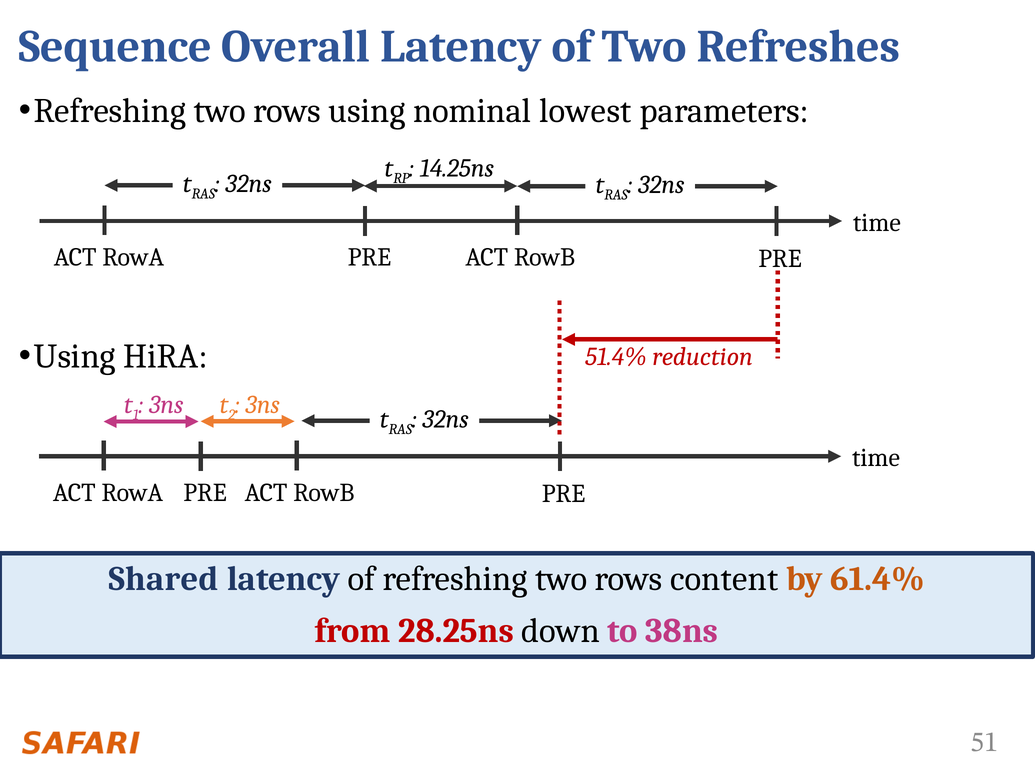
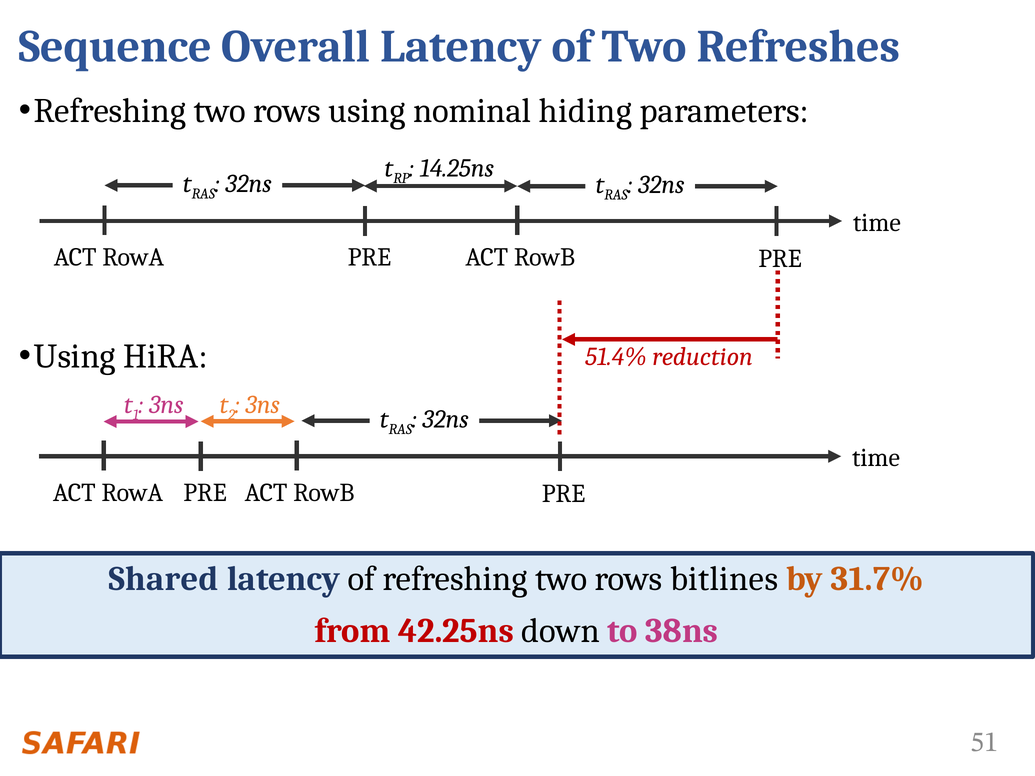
lowest: lowest -> hiding (585, 111)
content: content -> bitlines (724, 579)
61.4%: 61.4% -> 31.7% (877, 579)
28.25ns: 28.25ns -> 42.25ns (456, 631)
